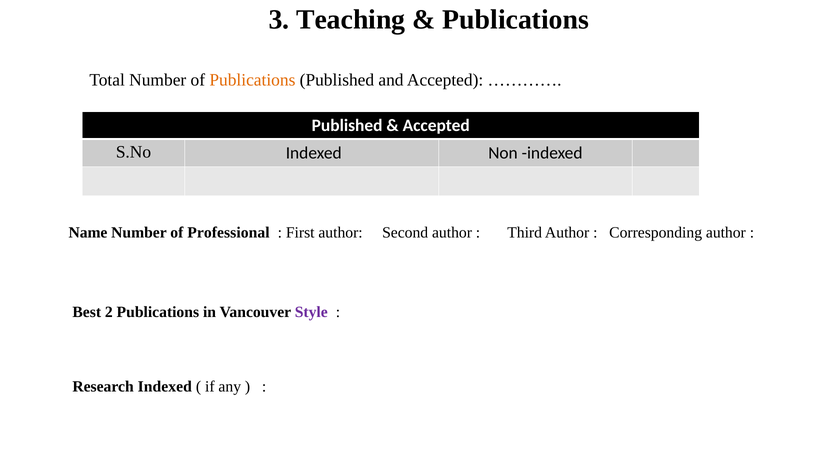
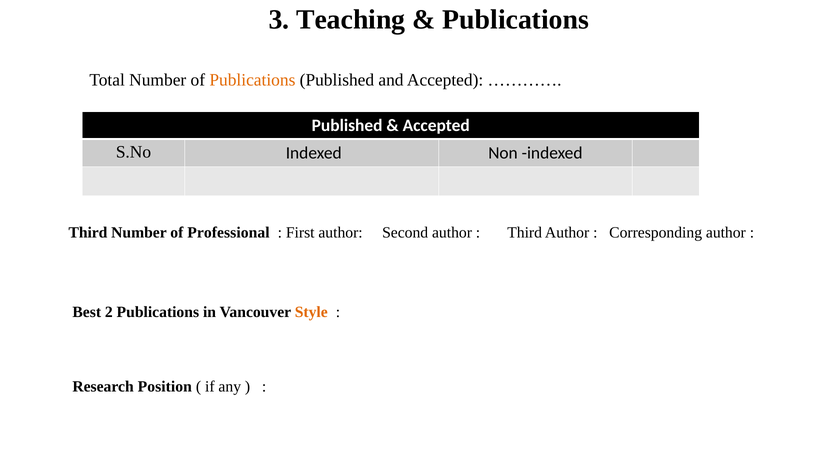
Name: Name -> Third (88, 233)
Style colour: purple -> orange (311, 312)
Research Indexed: Indexed -> Position (165, 387)
